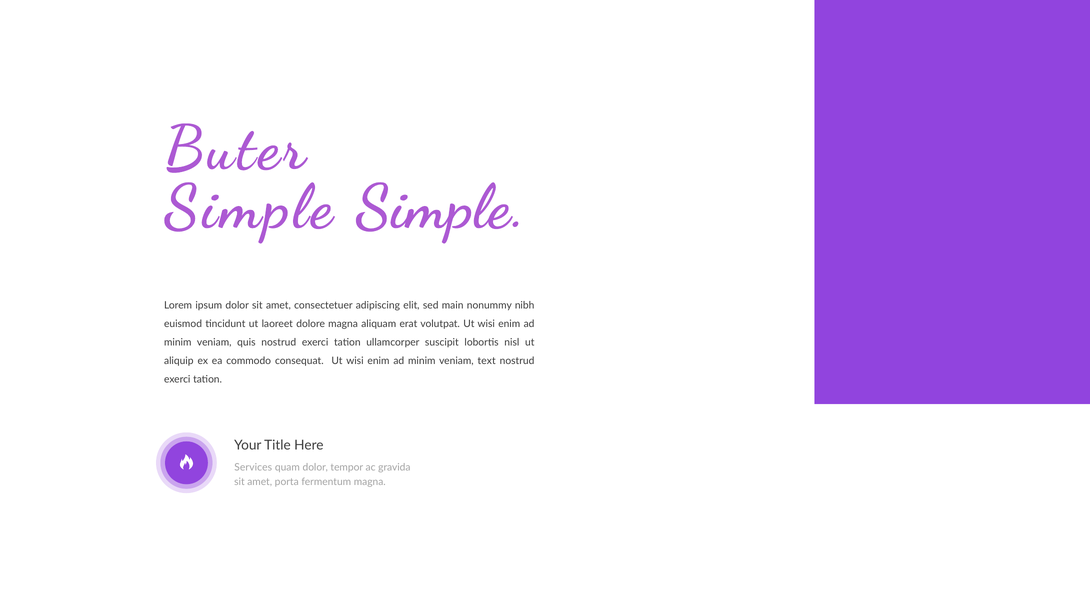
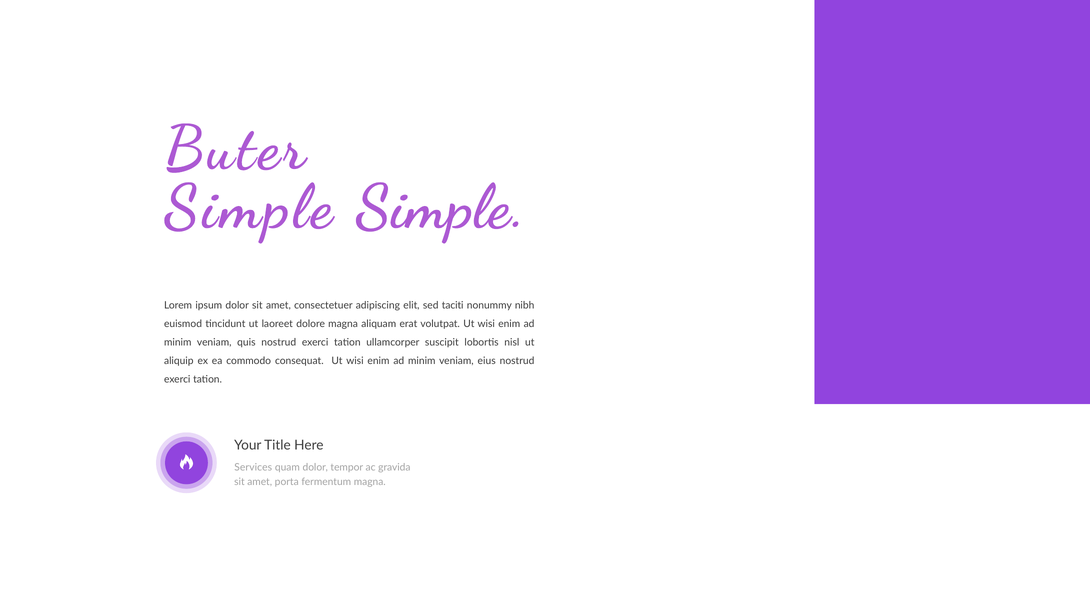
main: main -> taciti (453, 306)
text: text -> eius (487, 361)
